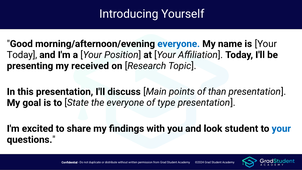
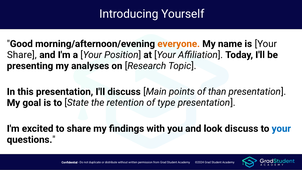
everyone colour: blue -> orange (179, 44)
Today: Today -> Share (22, 55)
received: received -> analyses (90, 66)
the everyone: everyone -> retention (125, 103)
look student: student -> discuss (241, 129)
